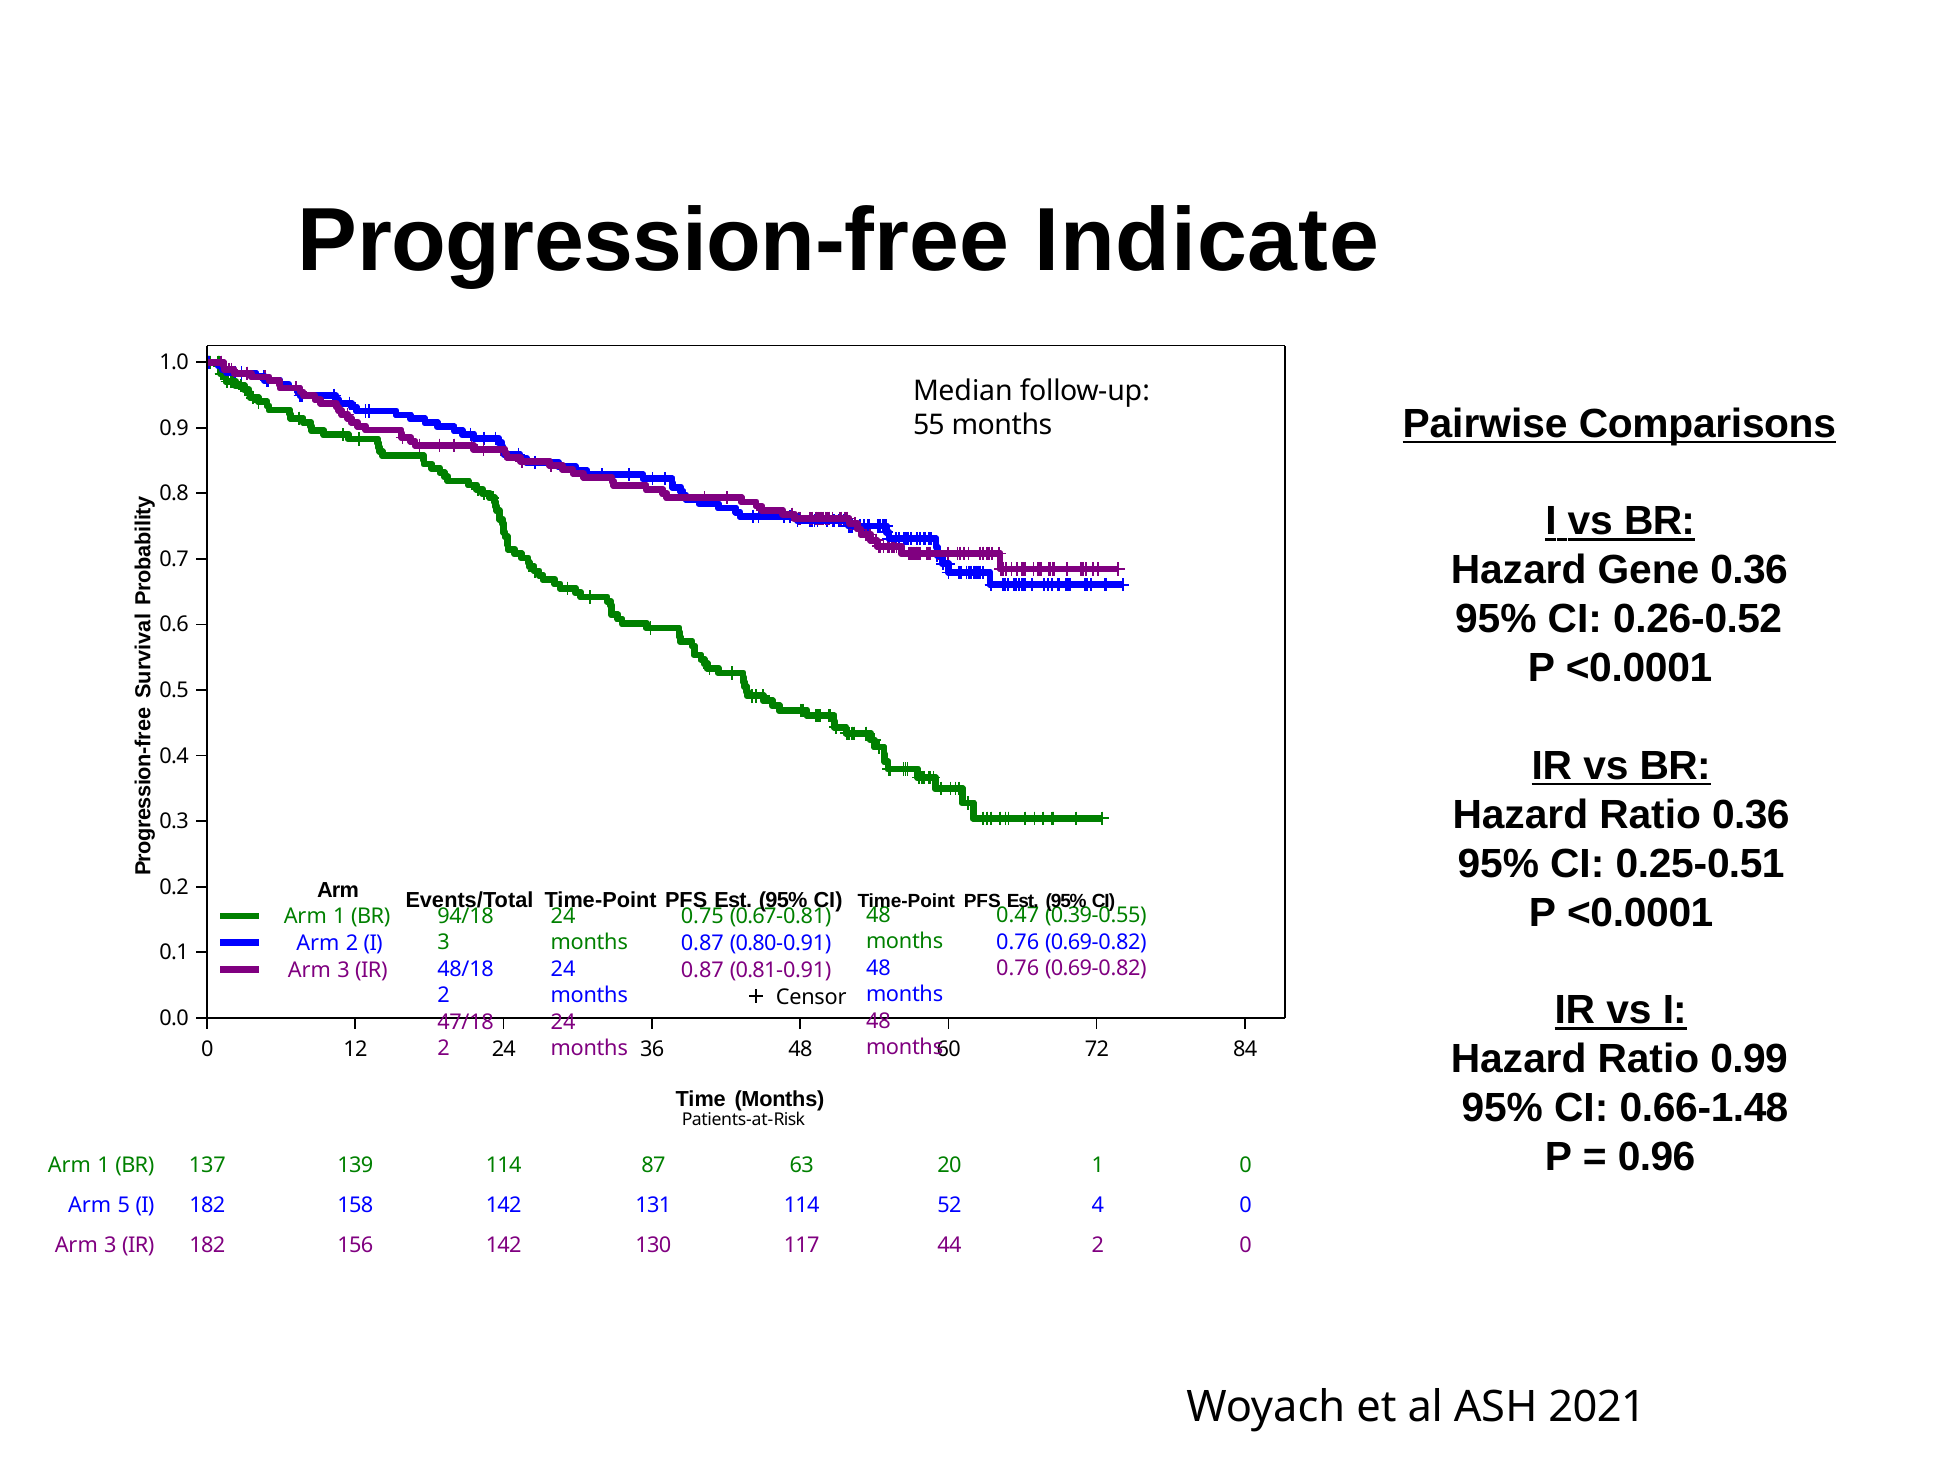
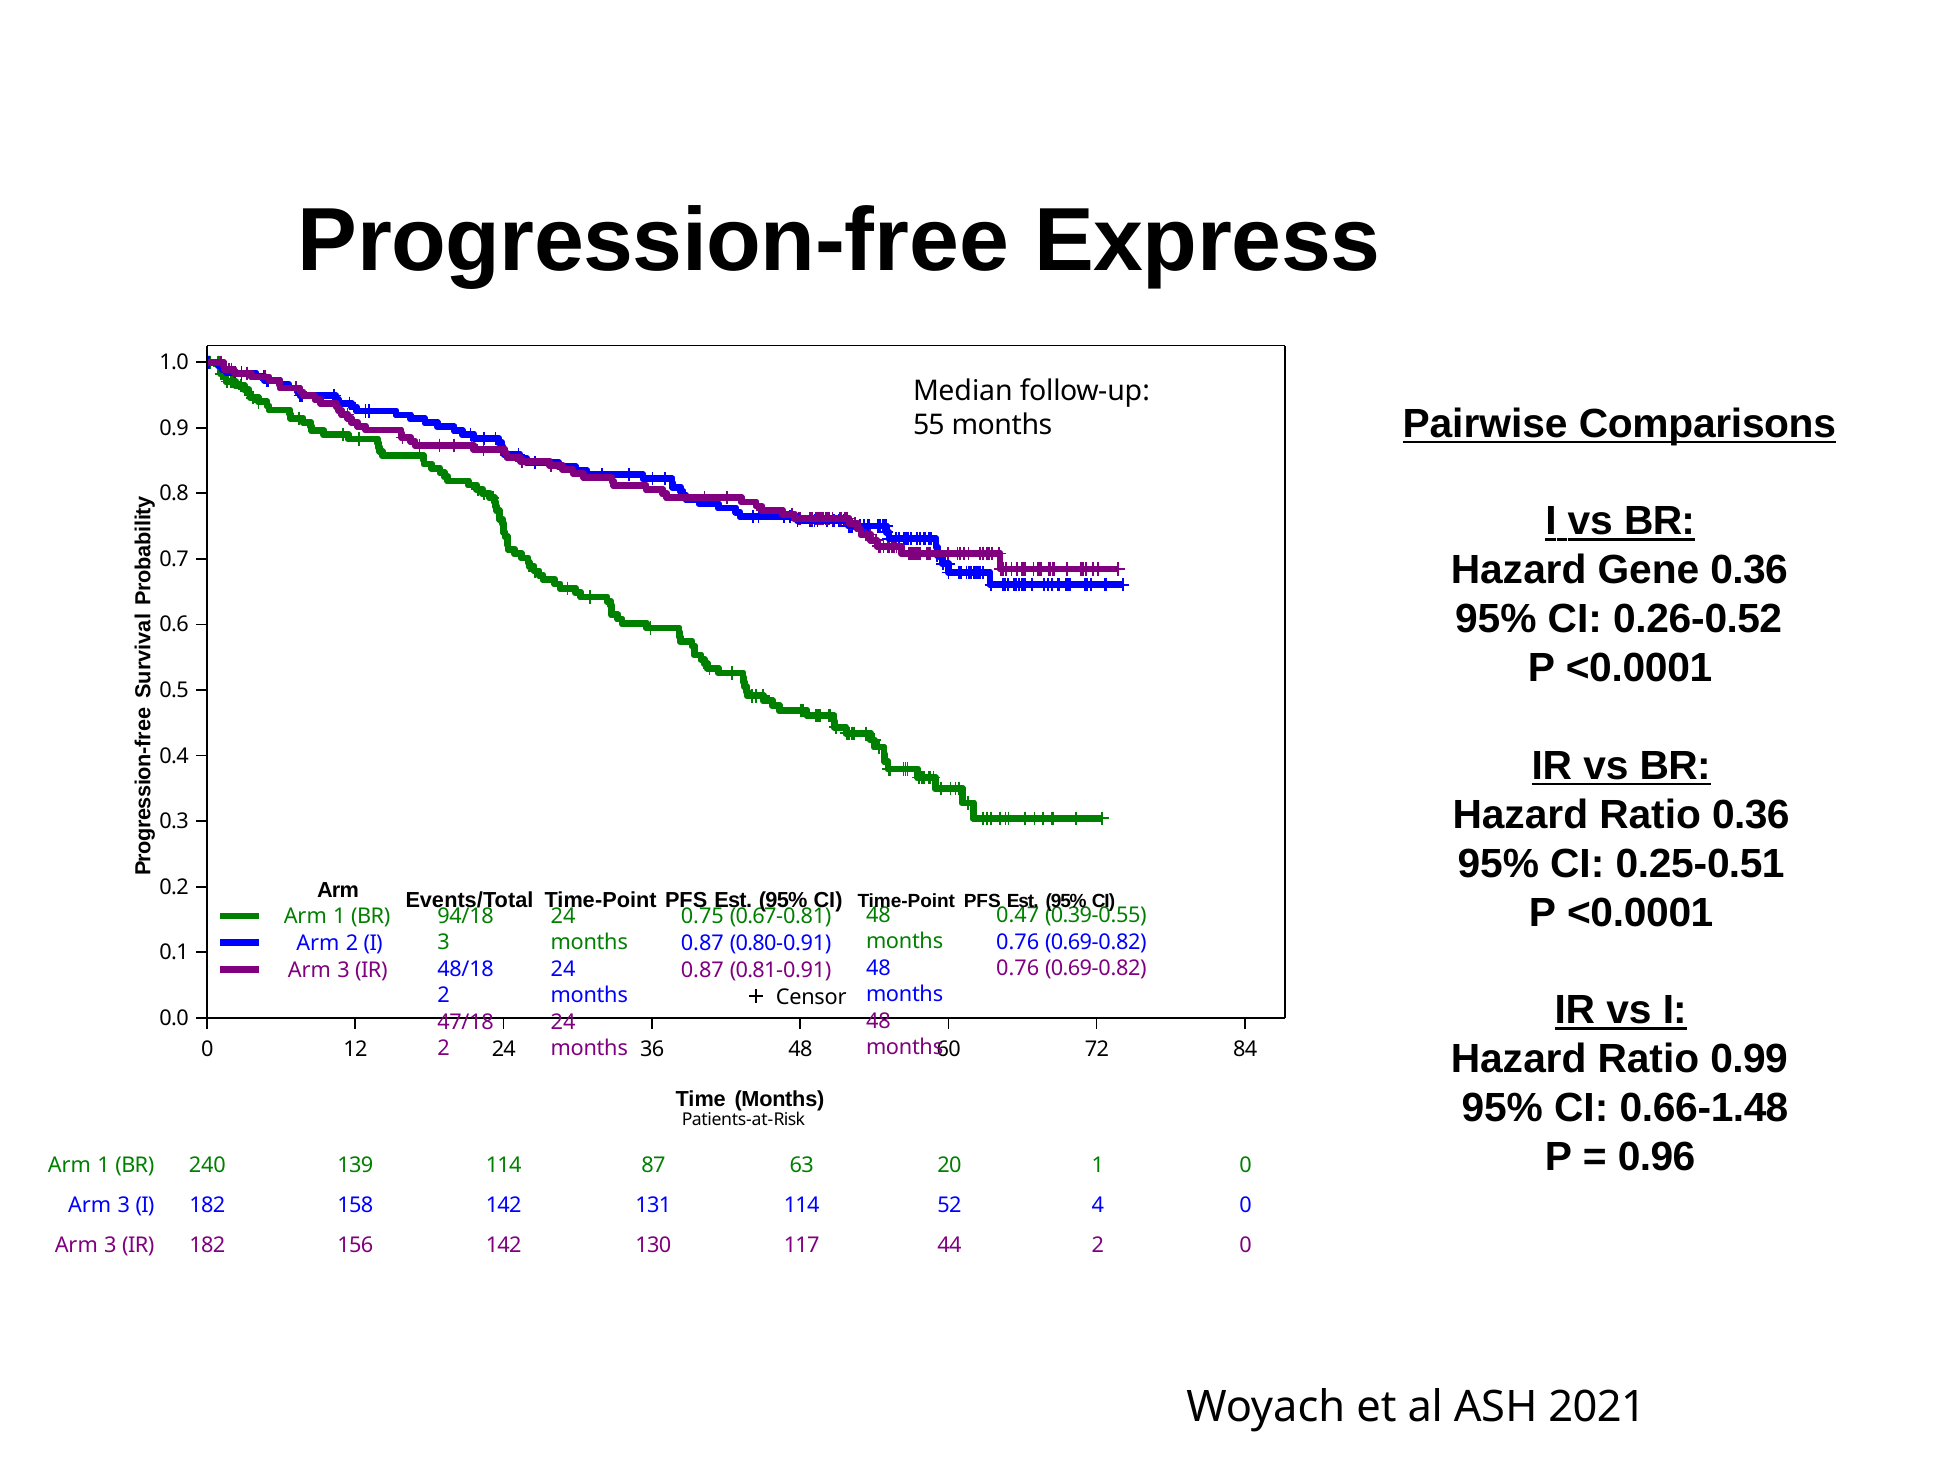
Indicate: Indicate -> Express (1207, 241)
137: 137 -> 240 (207, 1165)
5: 5 -> 3 (124, 1205)
